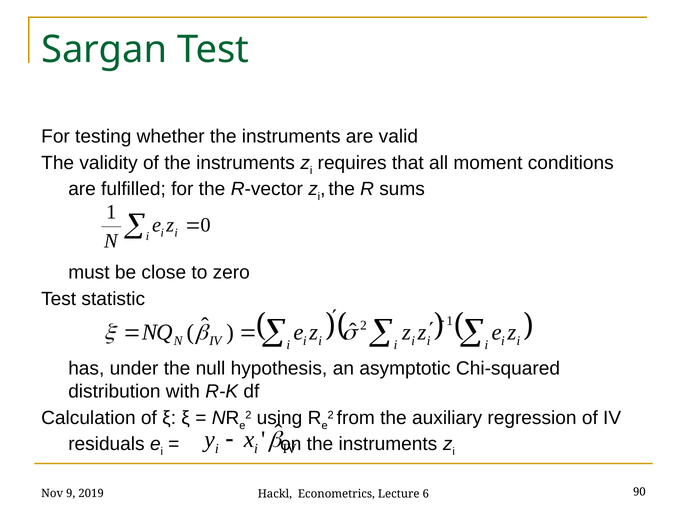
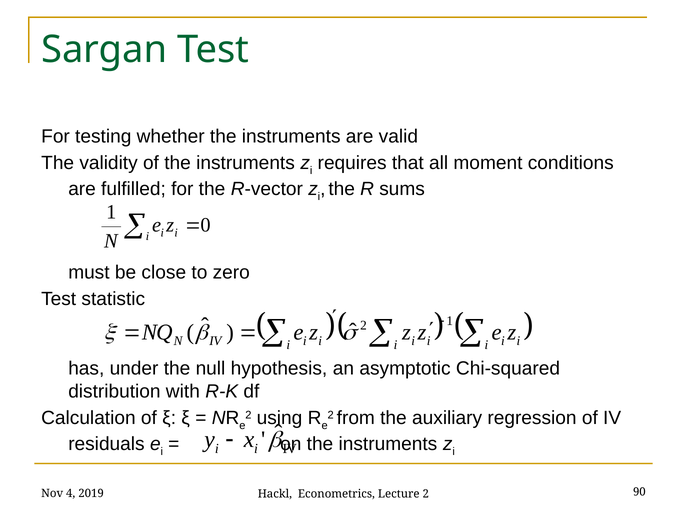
9: 9 -> 4 (71, 494)
Lecture 6: 6 -> 2 (426, 494)
